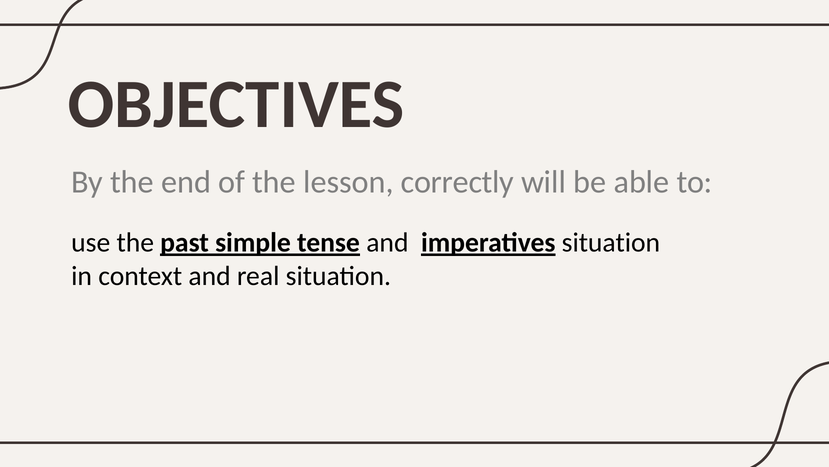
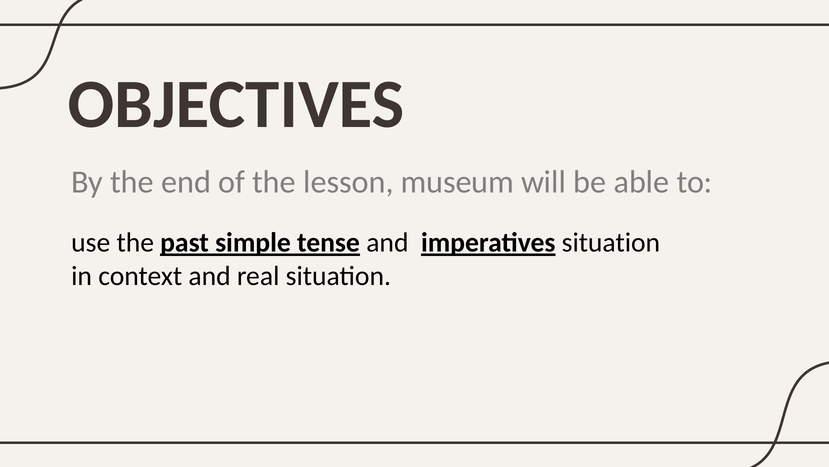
correctly: correctly -> museum (457, 182)
